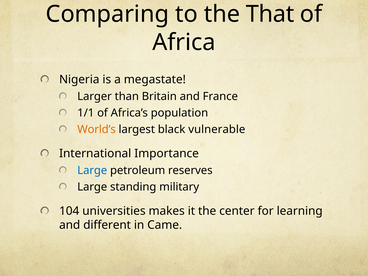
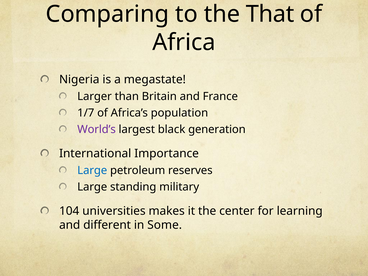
1/1: 1/1 -> 1/7 (86, 113)
World’s colour: orange -> purple (97, 129)
vulnerable: vulnerable -> generation (217, 129)
Came: Came -> Some (165, 225)
